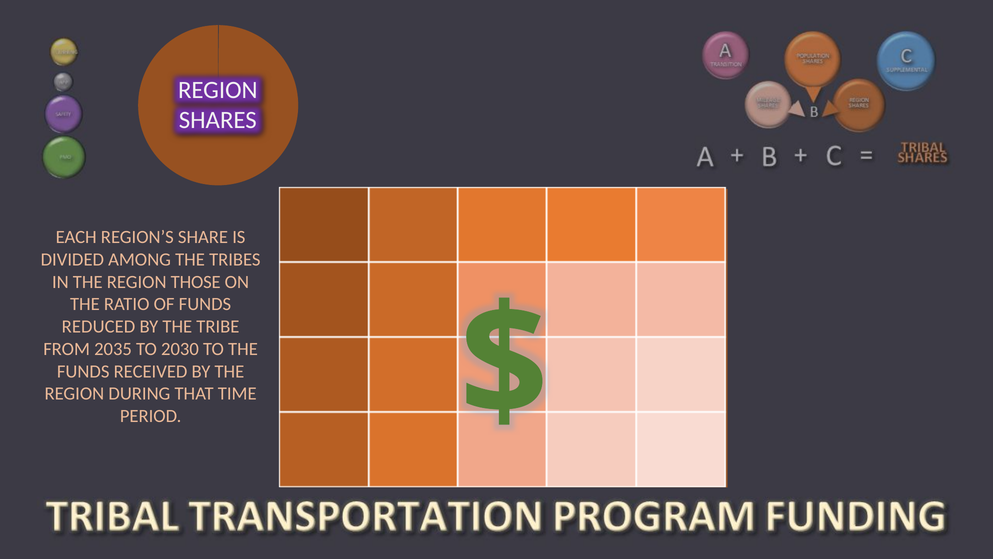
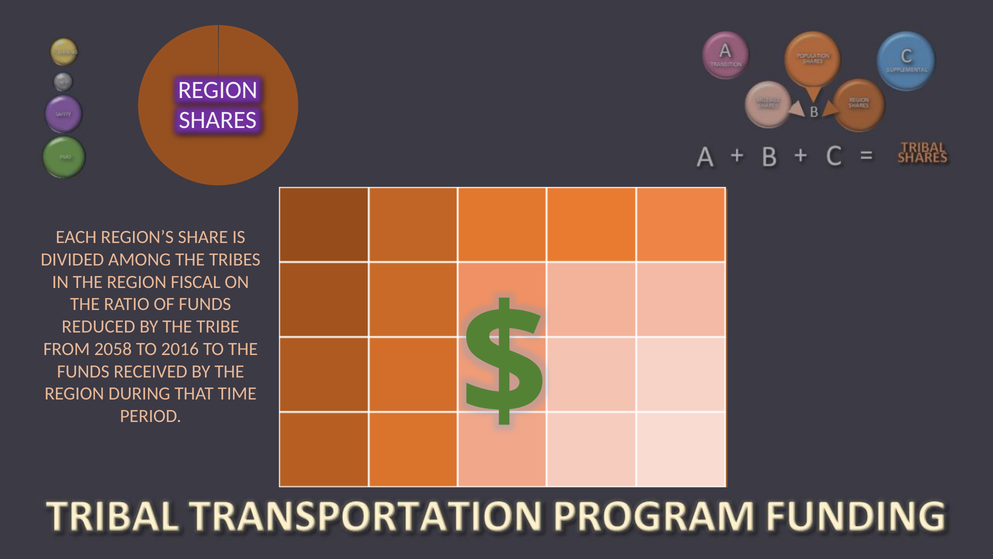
THOSE: THOSE -> FISCAL (196, 282)
2035: 2035 -> 2058 (113, 349)
2030: 2030 -> 2016 (180, 349)
